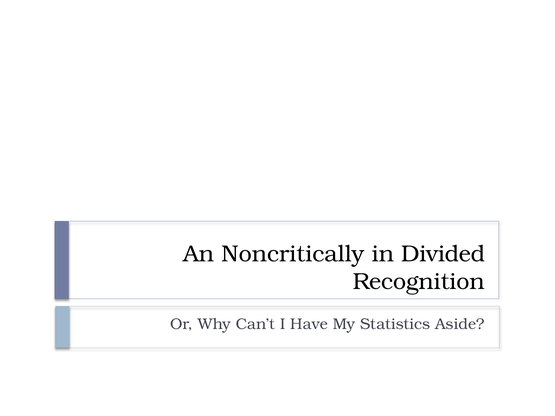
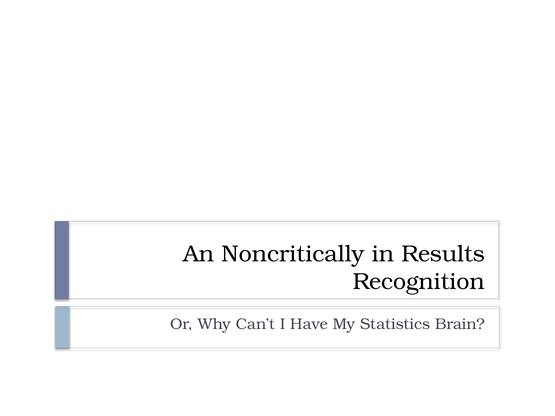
Divided: Divided -> Results (443, 254)
Aside: Aside -> Brain (460, 324)
